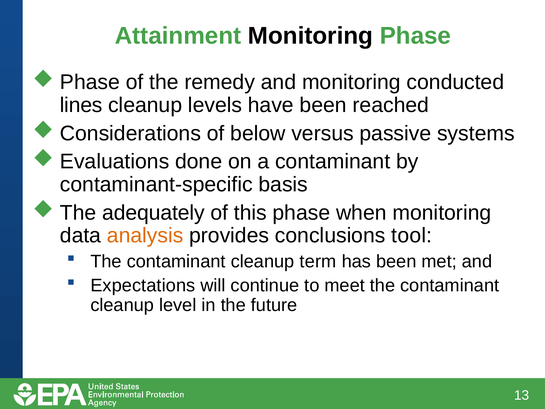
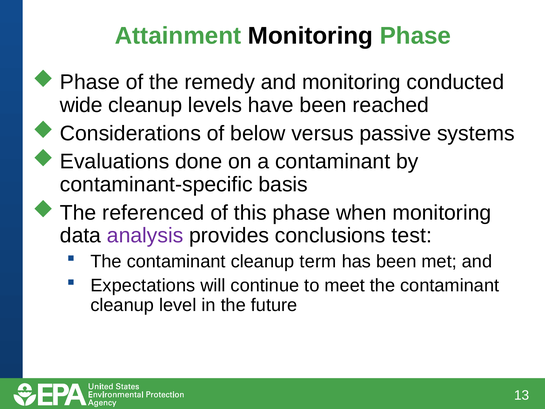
lines: lines -> wide (81, 105)
adequately: adequately -> referenced (153, 213)
analysis colour: orange -> purple (145, 235)
tool: tool -> test (412, 235)
